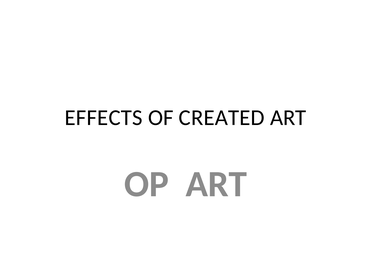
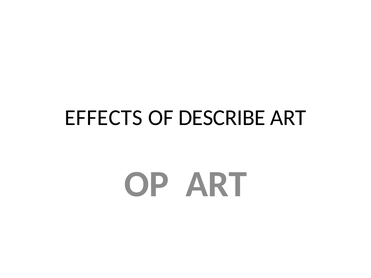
CREATED: CREATED -> DESCRIBE (222, 118)
